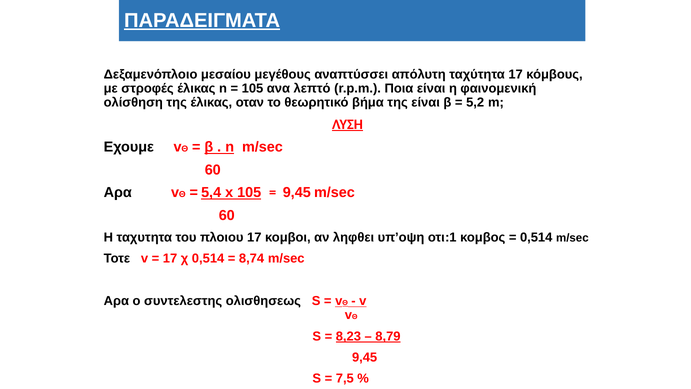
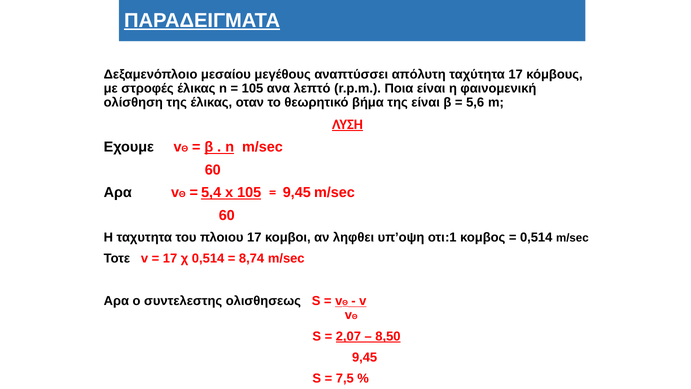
5,2: 5,2 -> 5,6 (475, 102)
8,23: 8,23 -> 2,07 (348, 336)
8,79: 8,79 -> 8,50 (388, 336)
